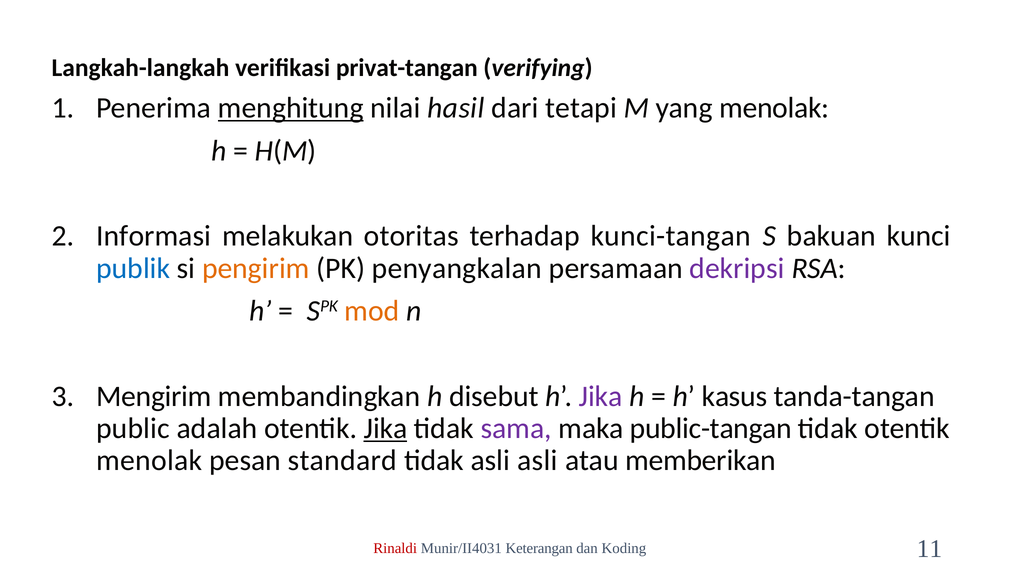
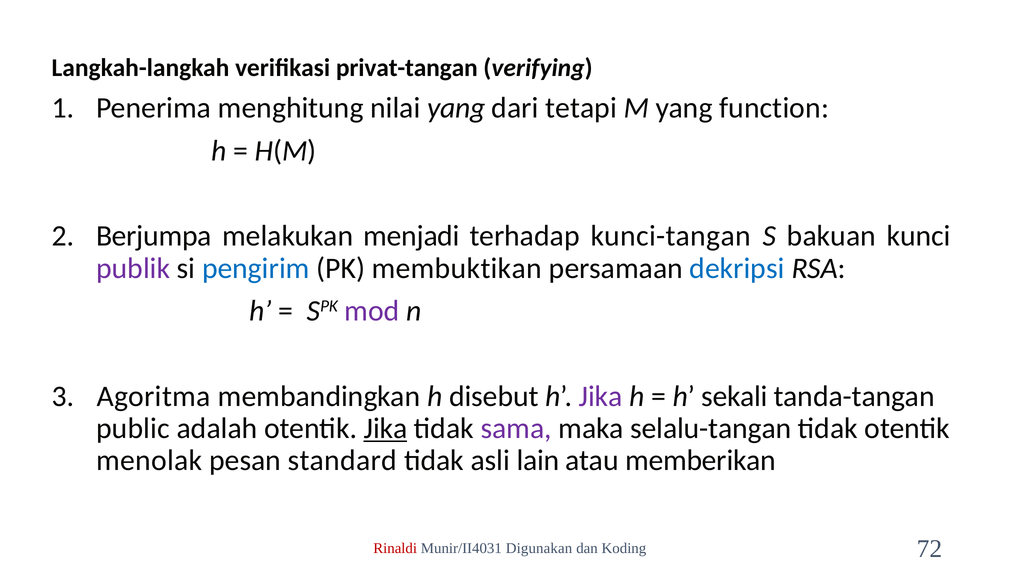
menghitung underline: present -> none (291, 108)
nilai hasil: hasil -> yang (456, 108)
yang menolak: menolak -> function (774, 108)
Informasi: Informasi -> Berjumpa (154, 236)
otoritas: otoritas -> menjadi (412, 236)
publik colour: blue -> purple (133, 268)
pengirim colour: orange -> blue (256, 268)
penyangkalan: penyangkalan -> membuktikan (457, 268)
dekripsi colour: purple -> blue (737, 268)
mod colour: orange -> purple (372, 311)
Mengirim: Mengirim -> Agoritma (154, 396)
kasus: kasus -> sekali (735, 396)
public-tangan: public-tangan -> selalu-tangan (711, 428)
asli asli: asli -> lain (538, 460)
Keterangan: Keterangan -> Digunakan (539, 548)
11: 11 -> 72 (929, 549)
